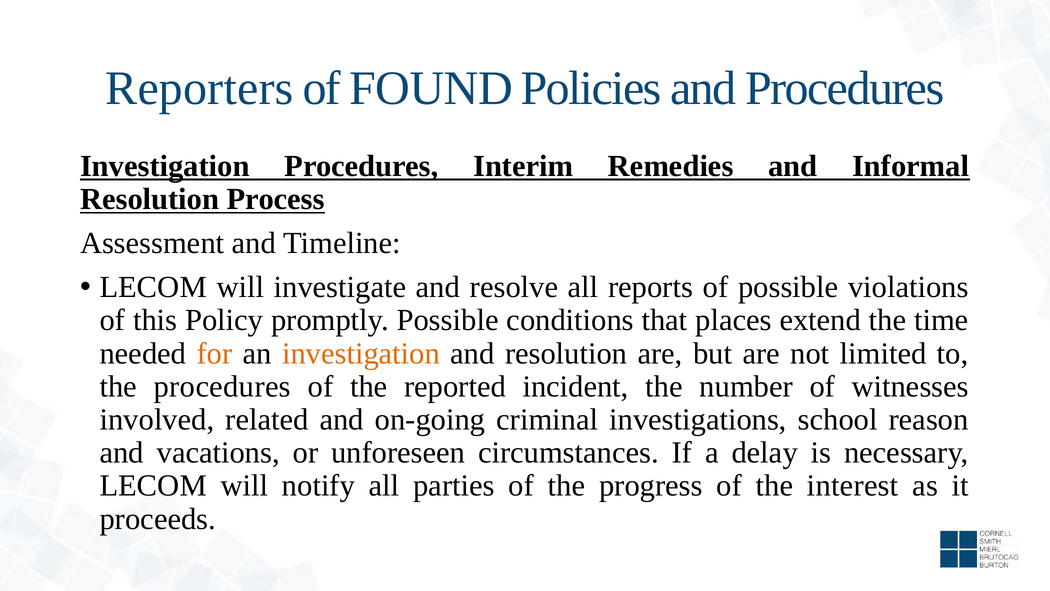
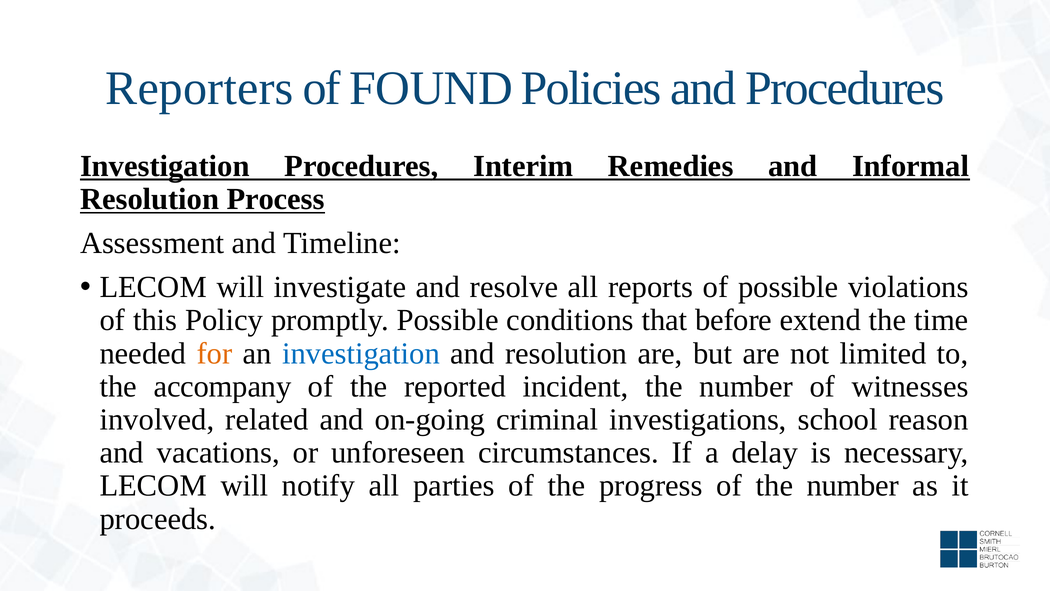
places: places -> before (734, 320)
investigation colour: orange -> blue (361, 353)
the procedures: procedures -> accompany (223, 386)
of the interest: interest -> number (853, 486)
